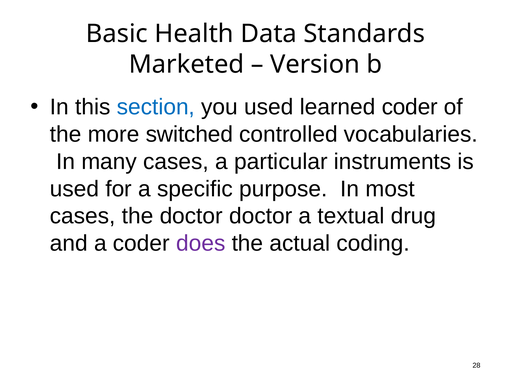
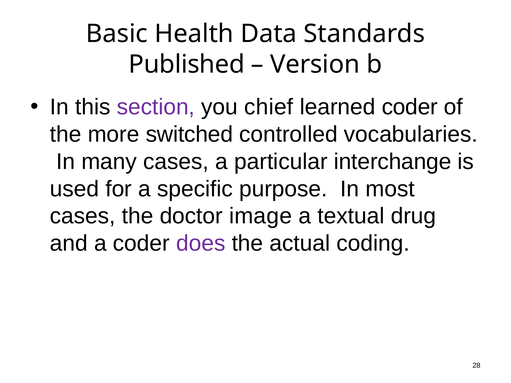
Marketed: Marketed -> Published (187, 64)
section colour: blue -> purple (156, 107)
you used: used -> chief (269, 107)
instruments: instruments -> interchange (393, 162)
doctor doctor: doctor -> image (261, 216)
